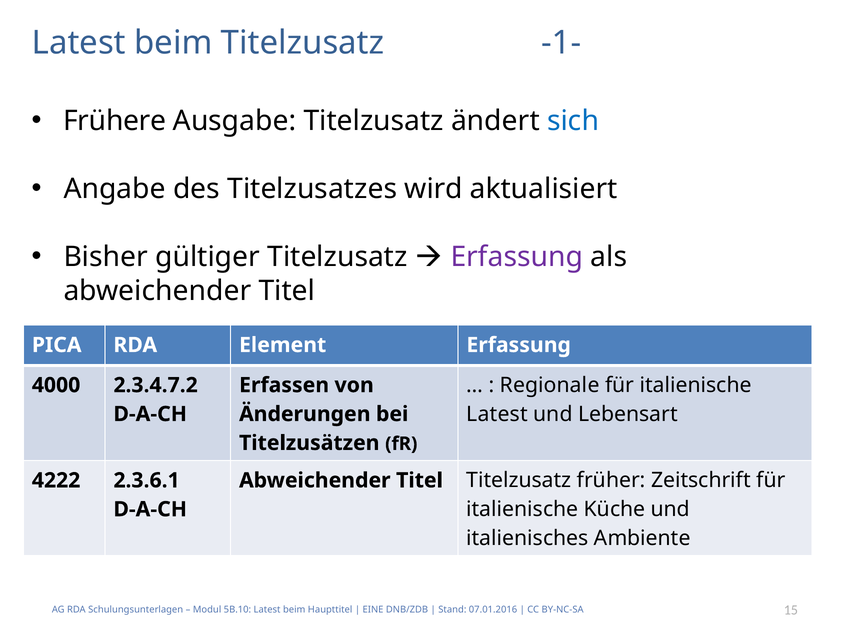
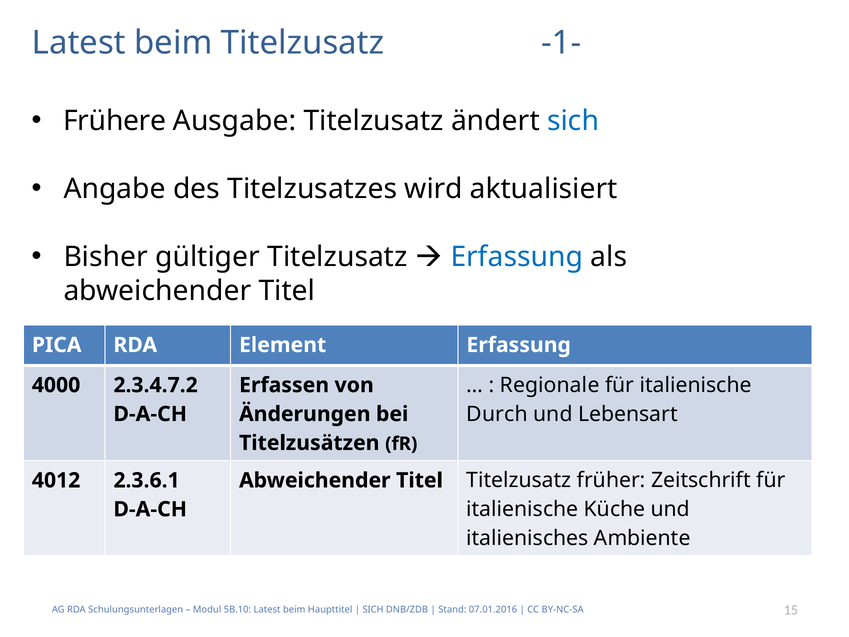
Erfassung colour: purple -> blue (517, 257)
Latest: Latest -> Durch (497, 414)
4222: 4222 -> 4012 (56, 480)
EINE: EINE -> SICH (373, 610)
